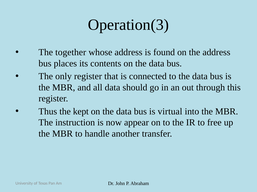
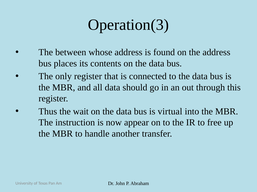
together: together -> between (71, 52)
kept: kept -> wait (81, 112)
